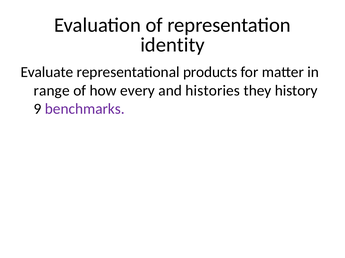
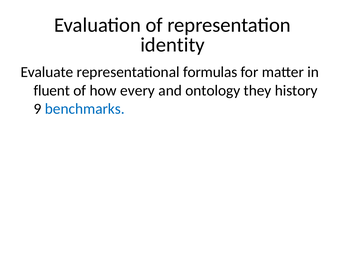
products: products -> formulas (210, 72)
range: range -> fluent (52, 91)
histories: histories -> ontology (213, 91)
benchmarks colour: purple -> blue (85, 109)
